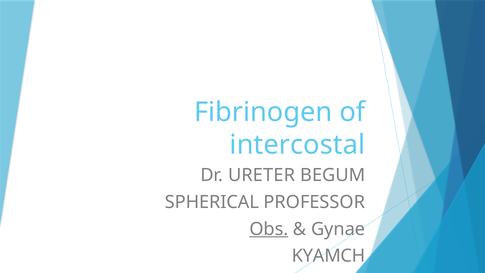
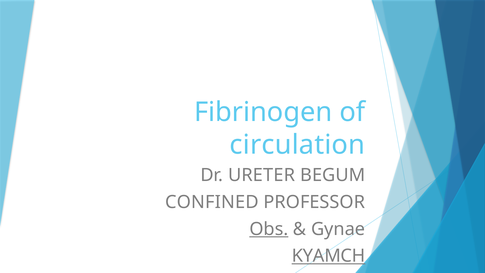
intercostal: intercostal -> circulation (297, 145)
SPHERICAL: SPHERICAL -> CONFINED (212, 202)
KYAMCH underline: none -> present (329, 256)
